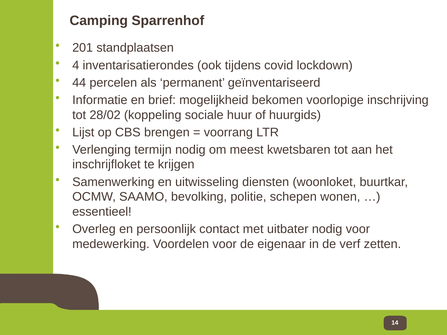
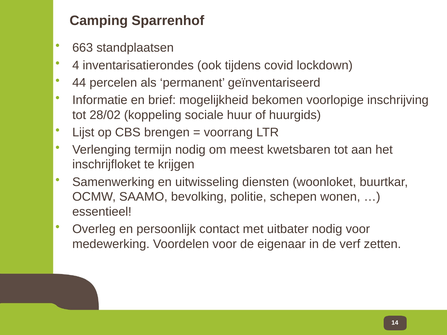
201: 201 -> 663 (83, 48)
